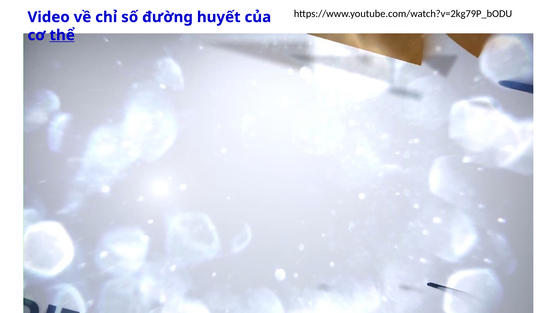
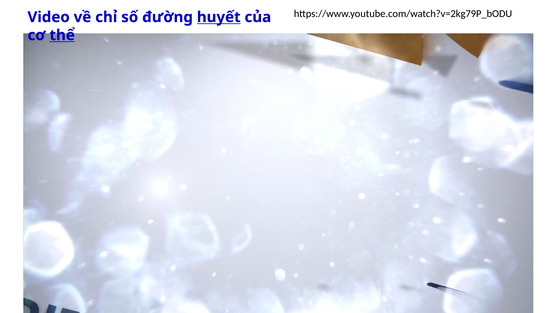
huyết underline: none -> present (219, 17)
